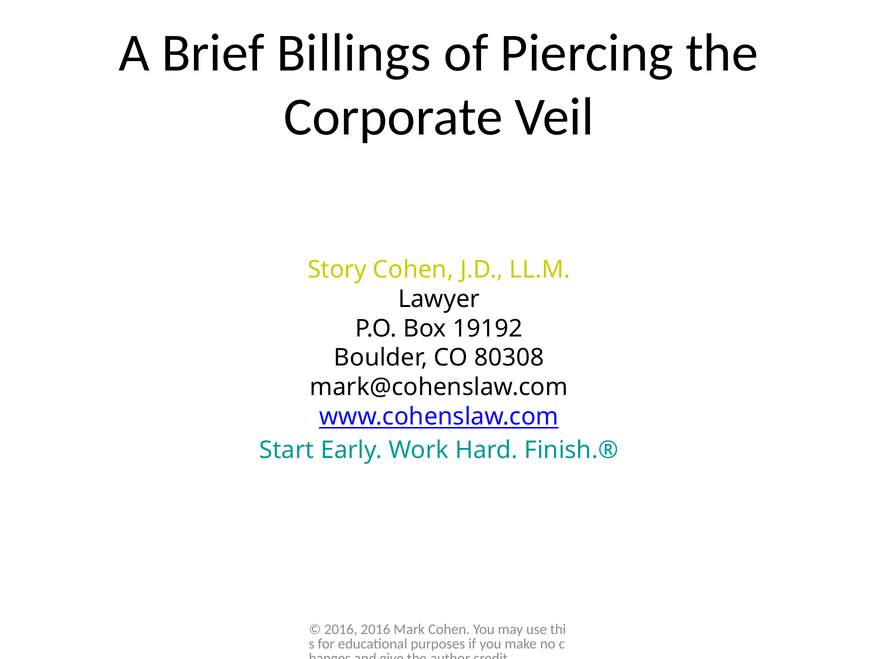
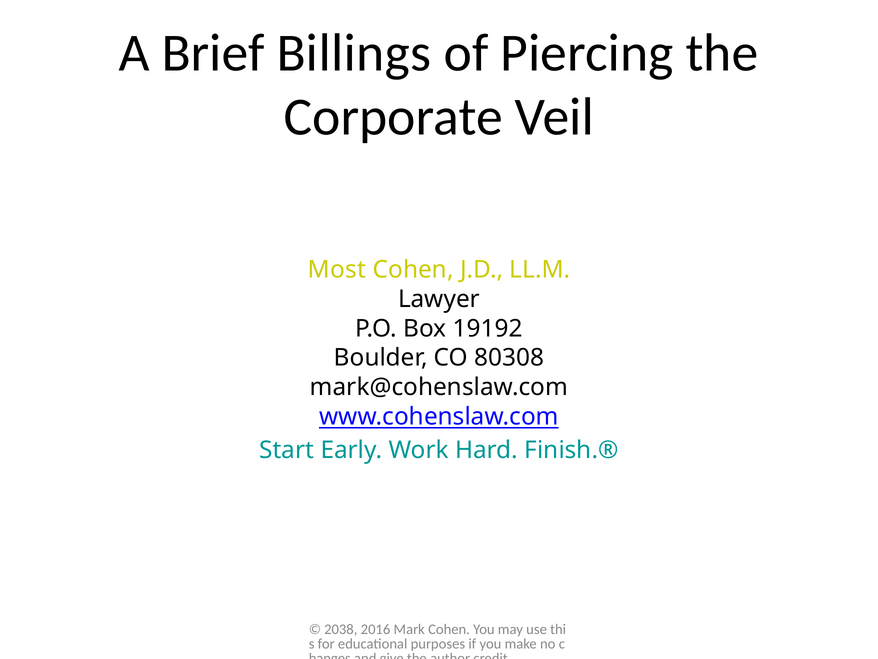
Story: Story -> Most (337, 270)
2016: 2016 -> 2038 (341, 629)
